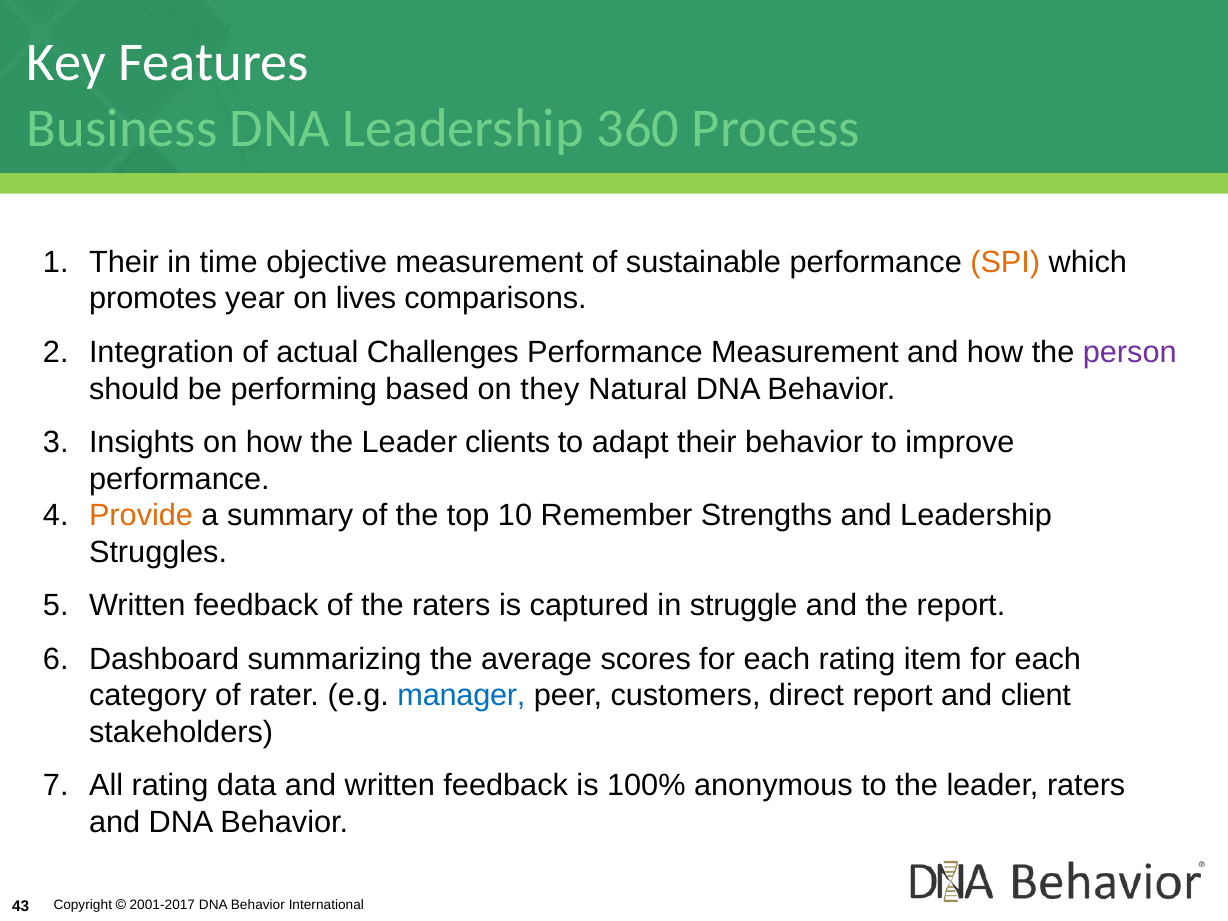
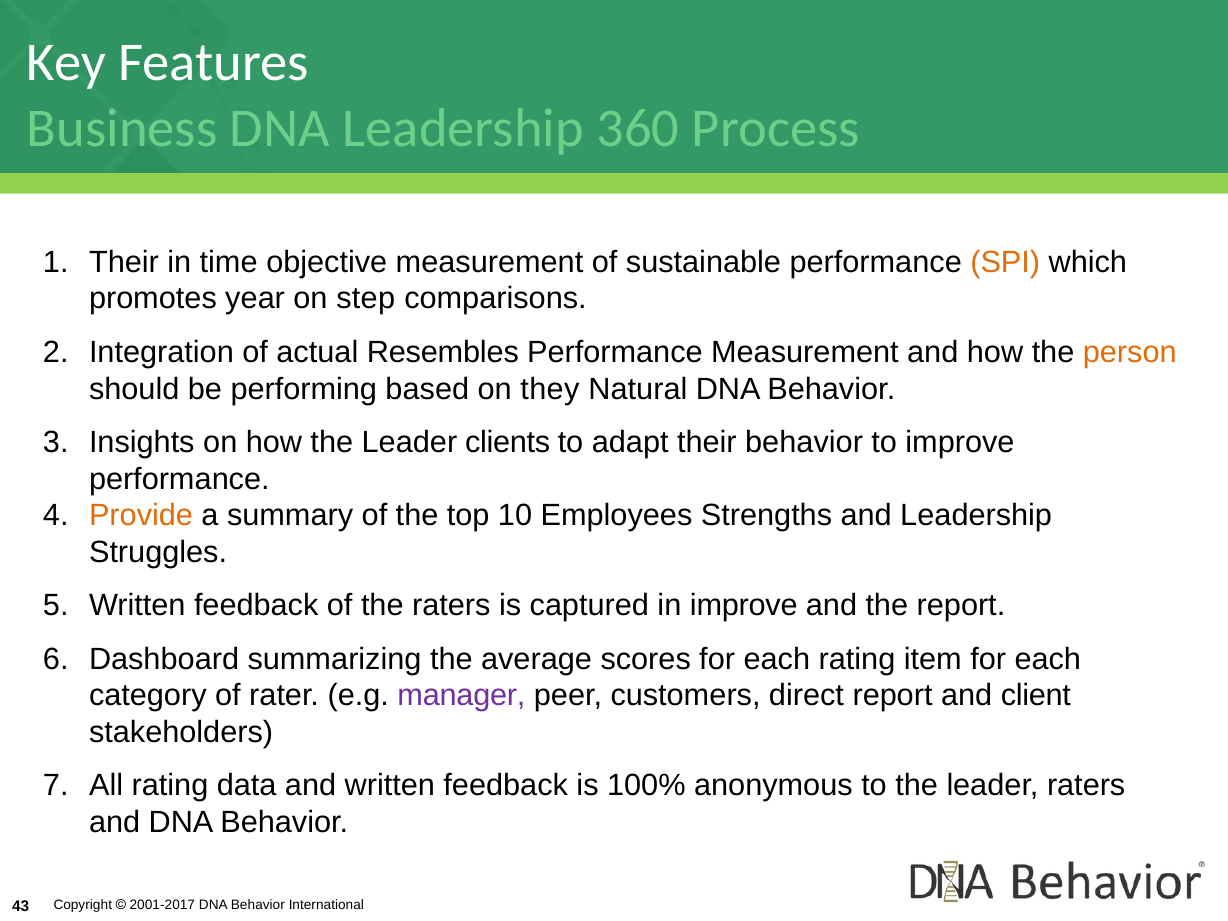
lives: lives -> step (366, 299)
Challenges: Challenges -> Resembles (443, 352)
person colour: purple -> orange (1130, 352)
Remember: Remember -> Employees (616, 516)
in struggle: struggle -> improve (744, 606)
manager colour: blue -> purple (461, 696)
